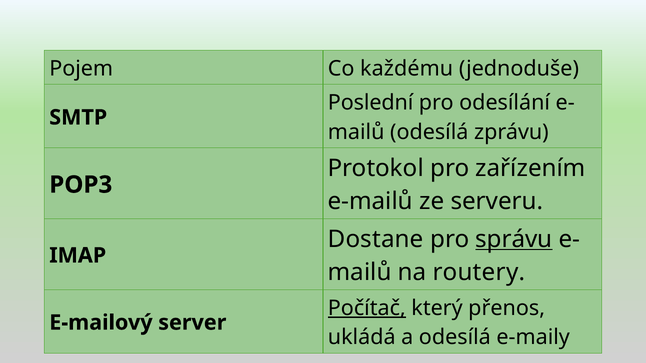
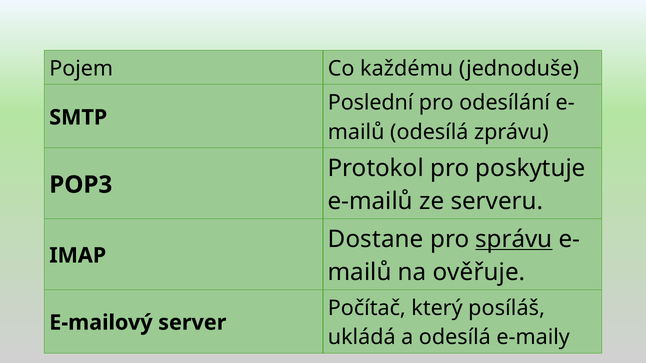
zařízením: zařízením -> poskytuje (531, 168)
routery: routery -> ověřuje (479, 272)
Počítač underline: present -> none (367, 308)
přenos: přenos -> posíláš (507, 308)
